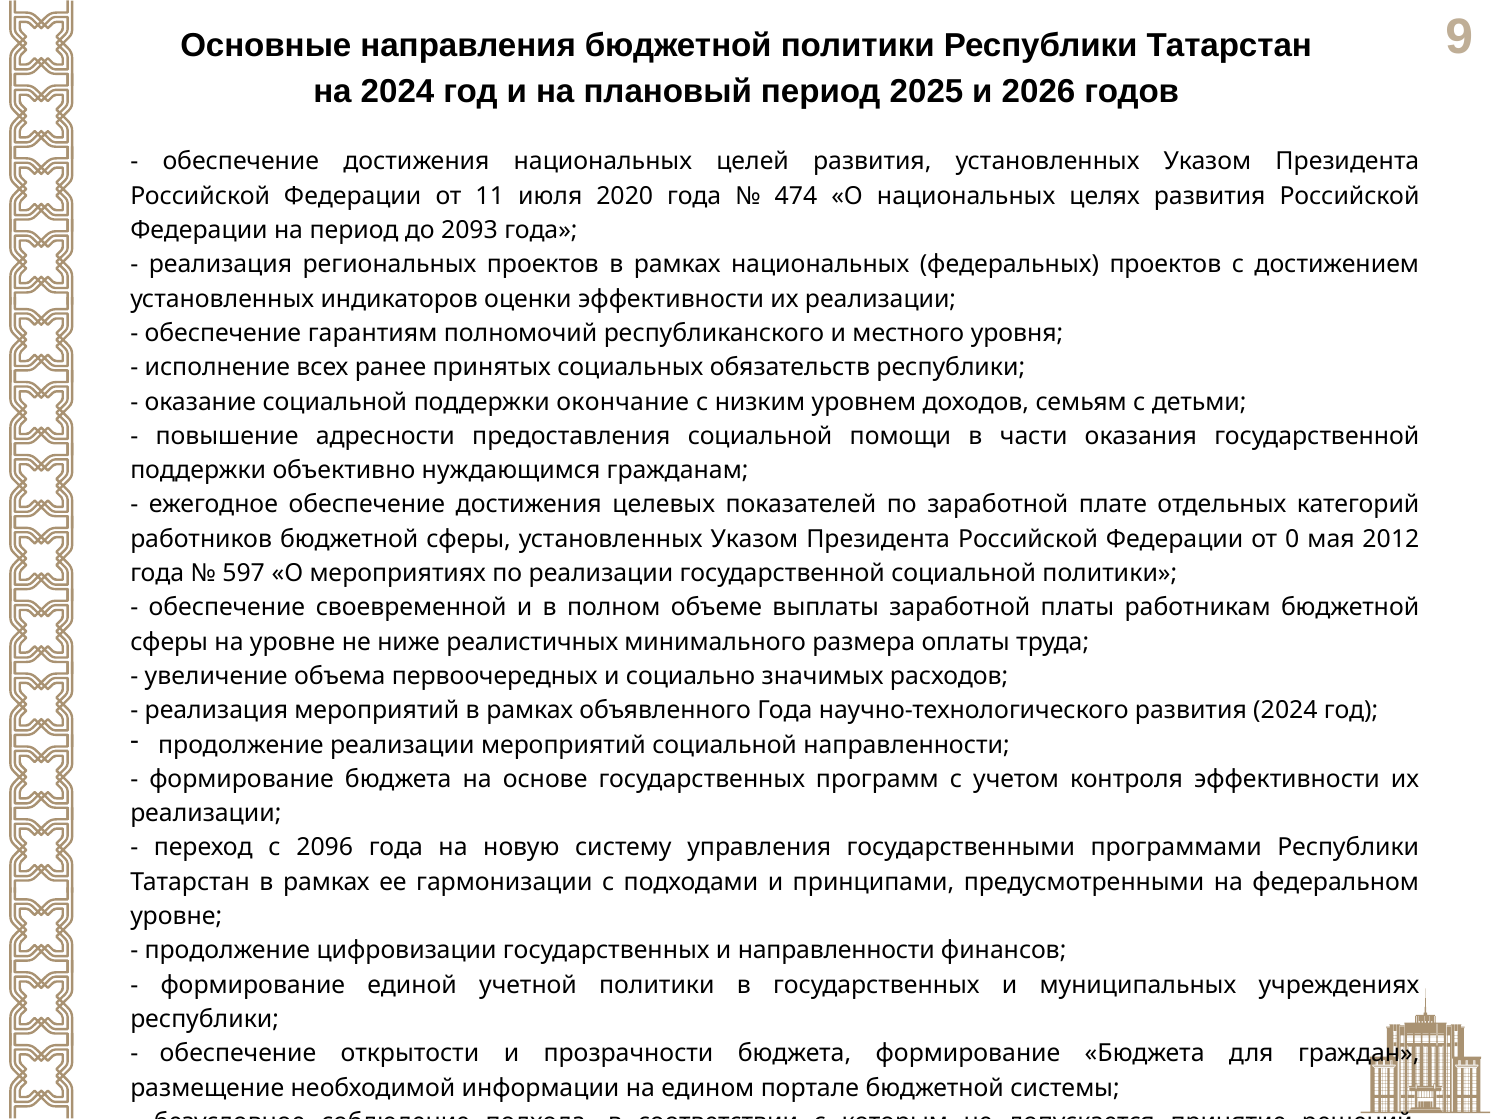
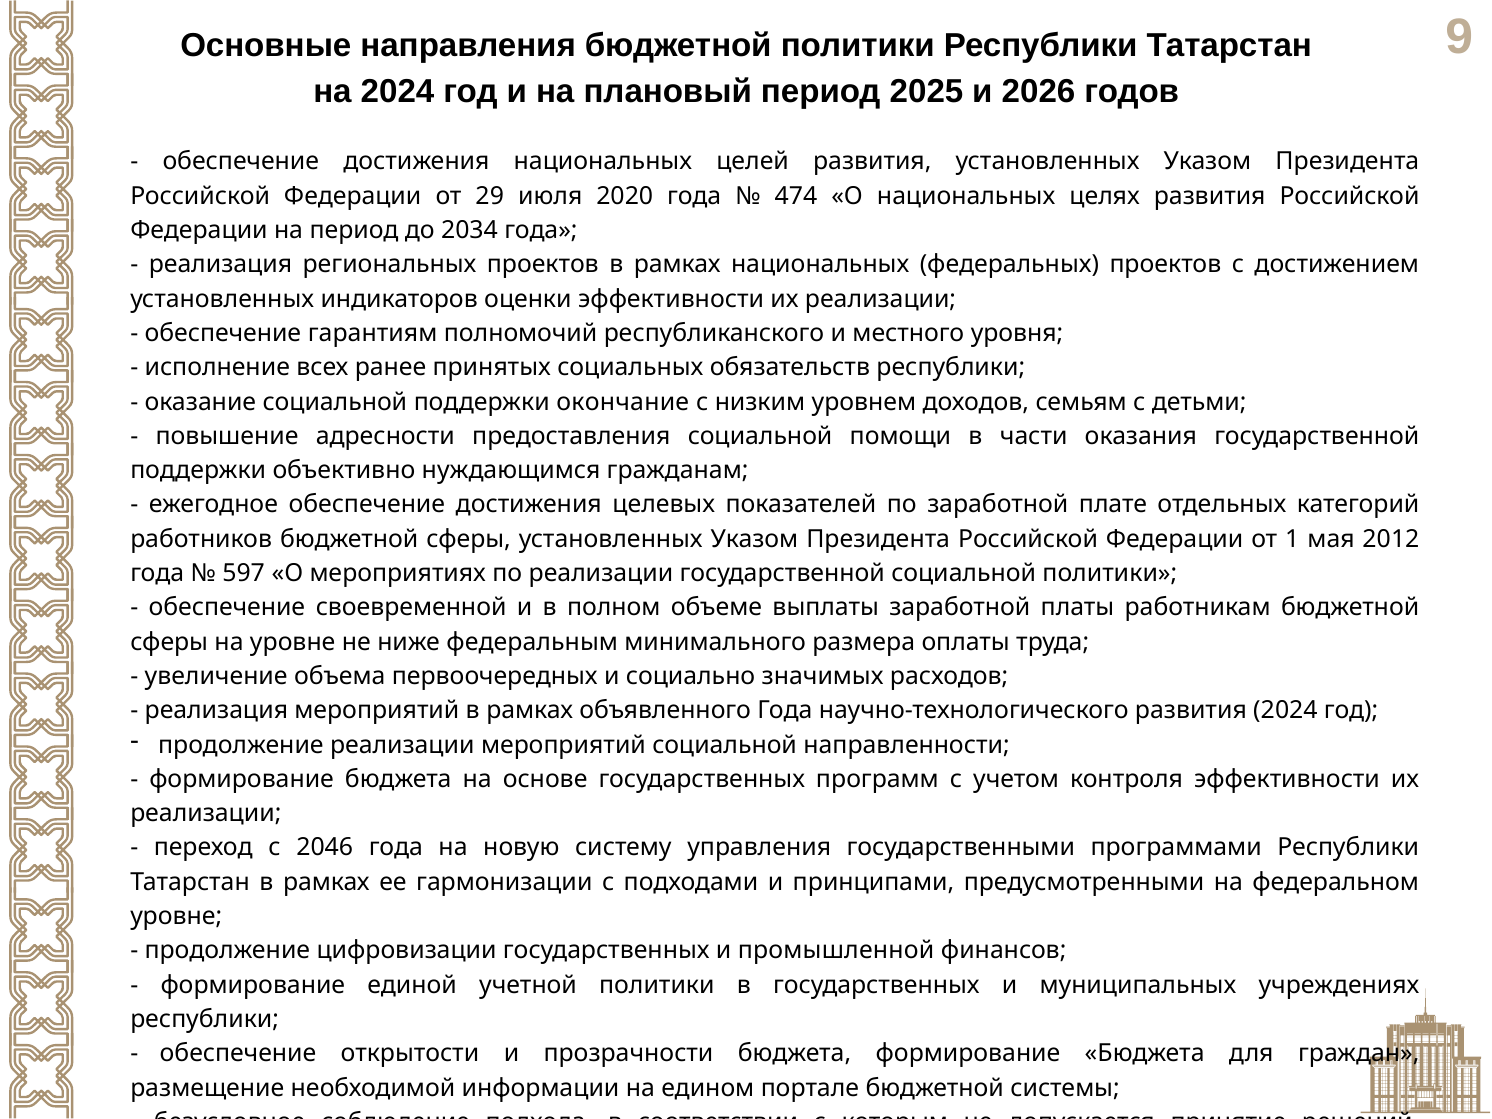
11: 11 -> 29 (490, 196)
2093: 2093 -> 2034 (469, 230)
0: 0 -> 1 (1292, 539)
реалистичных: реалистичных -> федеральным (532, 642)
2096: 2096 -> 2046 (325, 848)
и направленности: направленности -> промышленной (836, 951)
